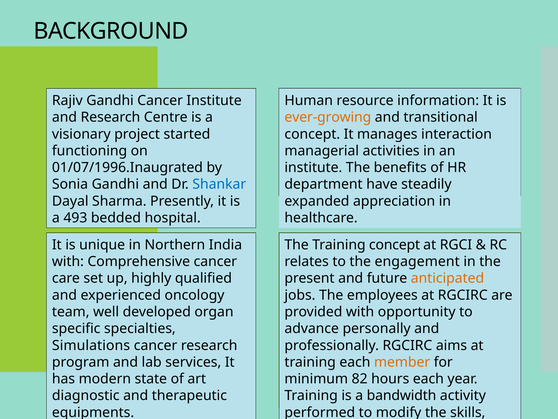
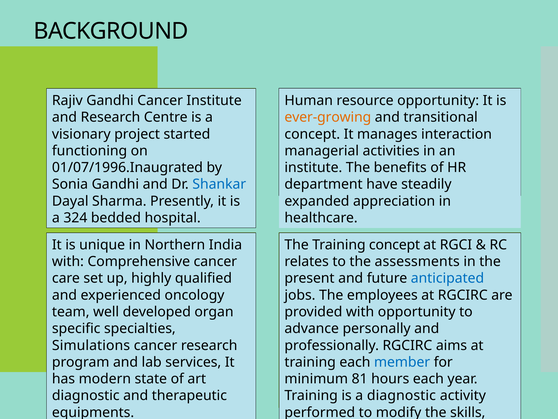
resource information: information -> opportunity (438, 100)
493: 493 -> 324 (75, 218)
engagement: engagement -> assessments (417, 261)
anticipated colour: orange -> blue (447, 278)
member colour: orange -> blue (402, 362)
82: 82 -> 81 (360, 378)
a bandwidth: bandwidth -> diagnostic (401, 395)
